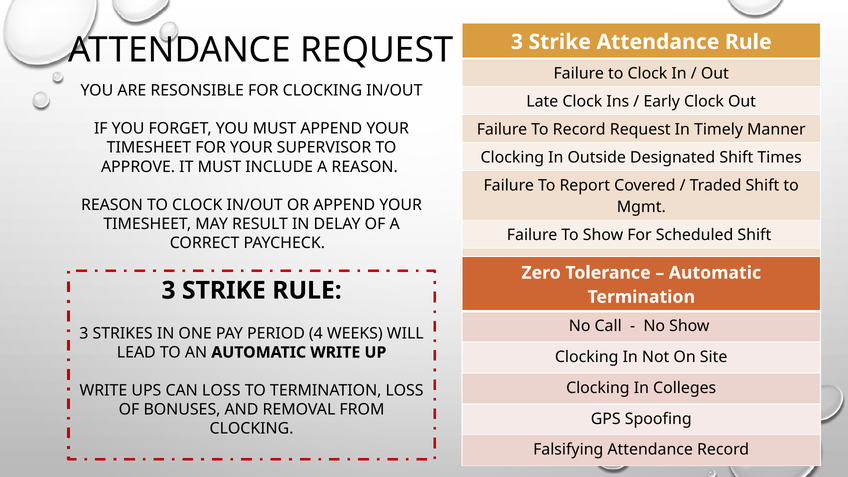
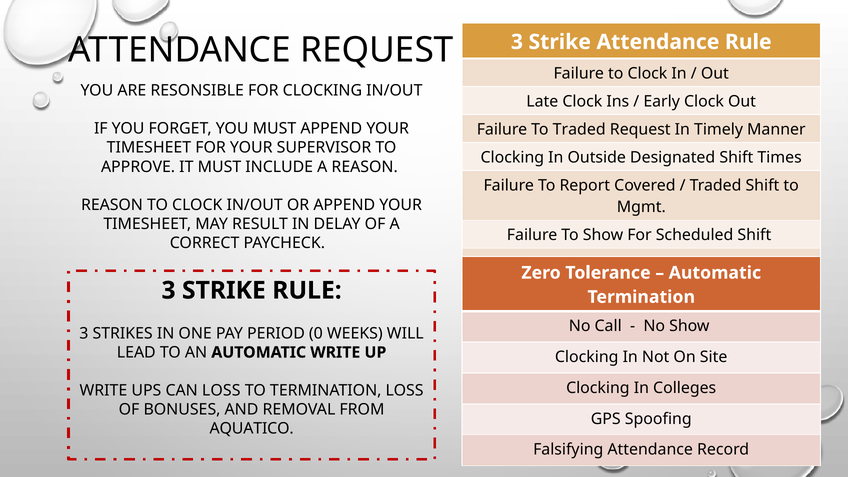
To Record: Record -> Traded (579, 129)
4: 4 -> 0 (316, 333)
CLOCKING: CLOCKING -> AQUATICO (252, 429)
